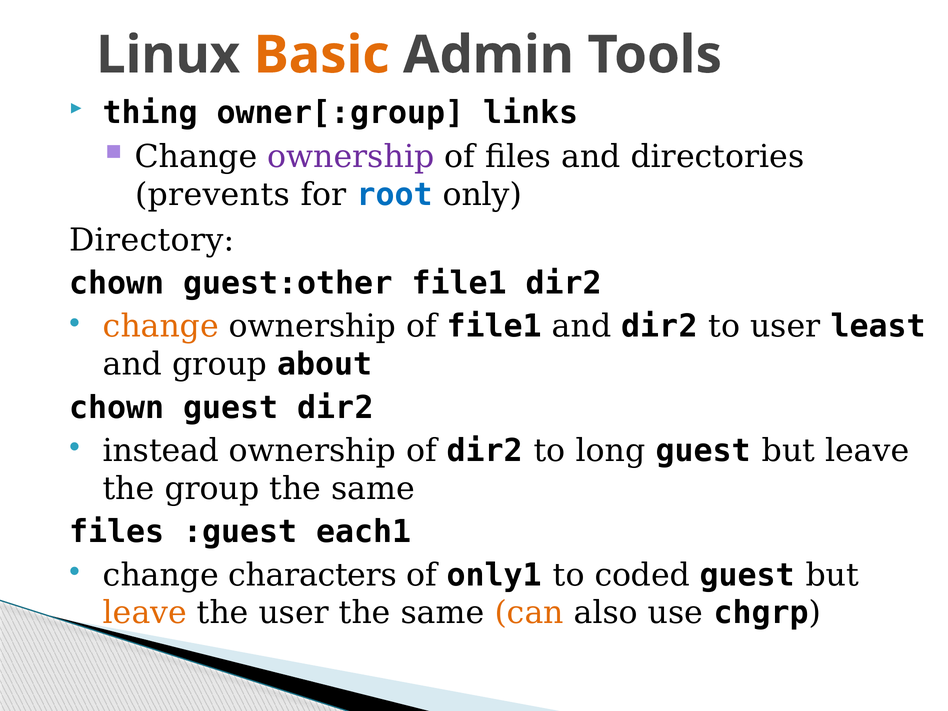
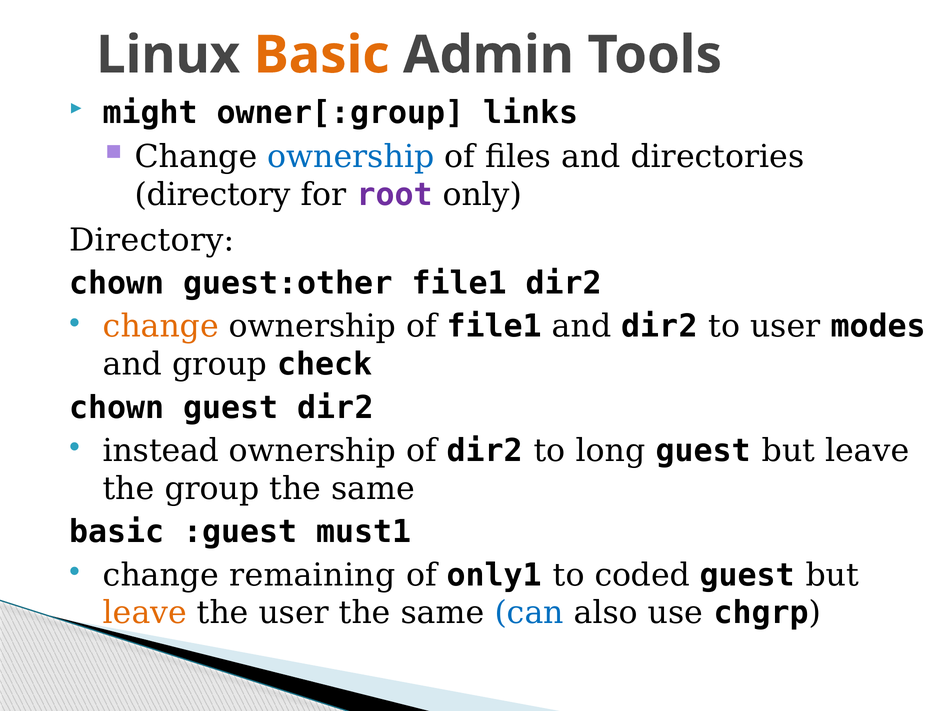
thing: thing -> might (150, 113)
ownership colour: purple -> blue (351, 157)
prevents: prevents -> directory (213, 195)
root colour: blue -> purple (395, 195)
least: least -> modes (878, 327)
about: about -> check (325, 364)
files: files -> basic (117, 532)
each1: each1 -> must1 (364, 532)
characters: characters -> remaining (312, 575)
can colour: orange -> blue (529, 613)
